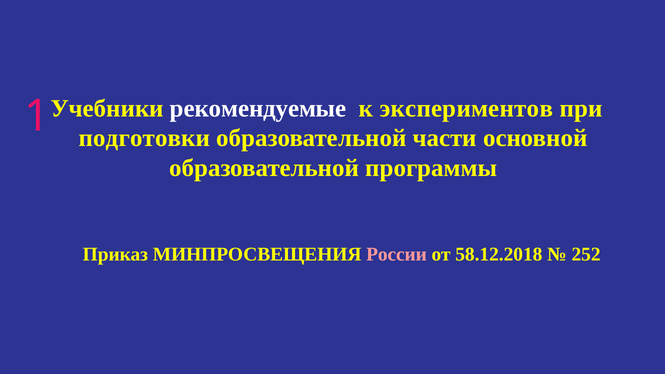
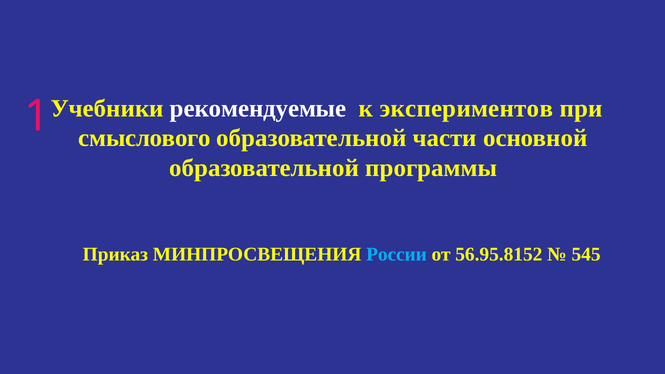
подготовки: подготовки -> смыслового (145, 138)
России colour: pink -> light blue (397, 255)
58.12.2018: 58.12.2018 -> 56.95.8152 (499, 255)
252: 252 -> 545 (586, 255)
